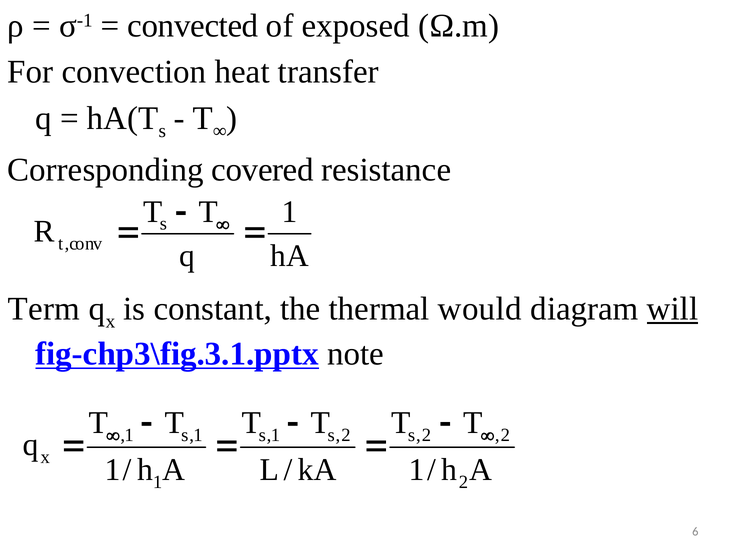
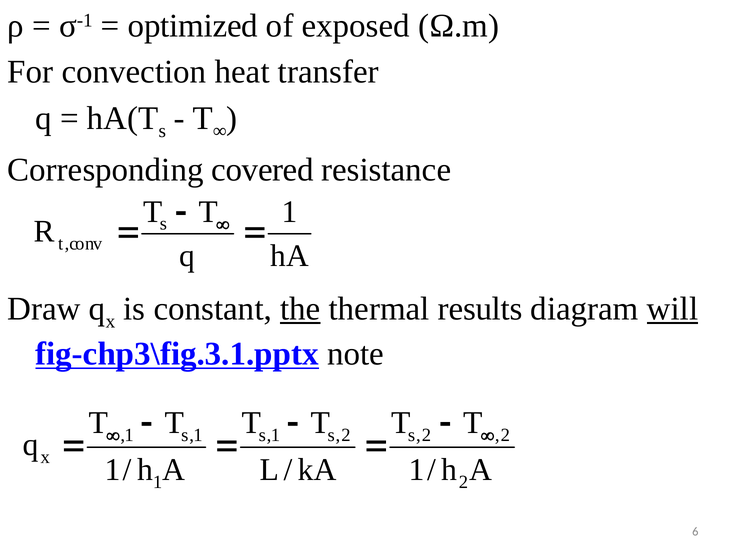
convected: convected -> optimized (193, 26)
Term: Term -> Draw (44, 309)
the underline: none -> present (300, 309)
would: would -> results (480, 309)
